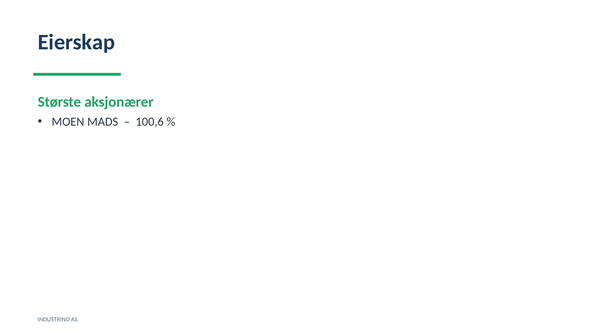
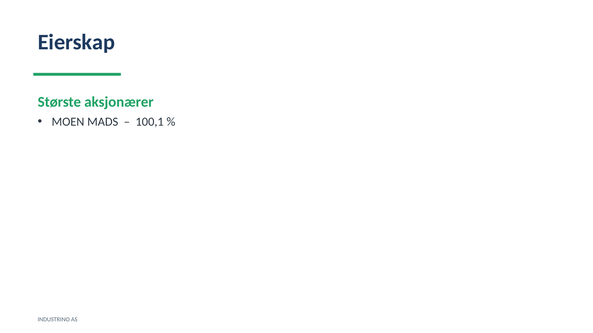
100,6: 100,6 -> 100,1 (150, 122)
